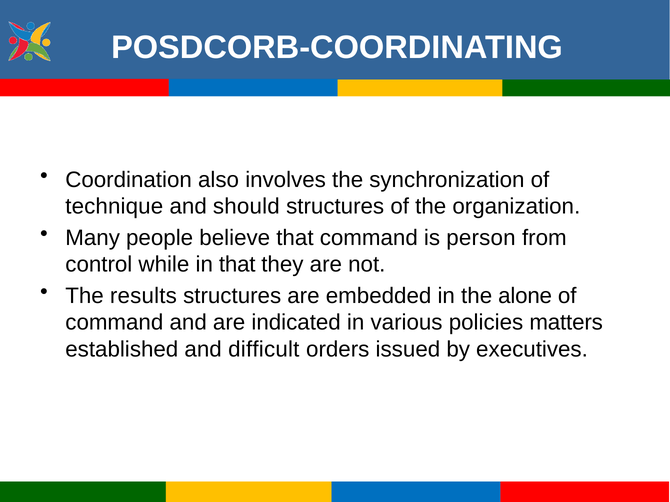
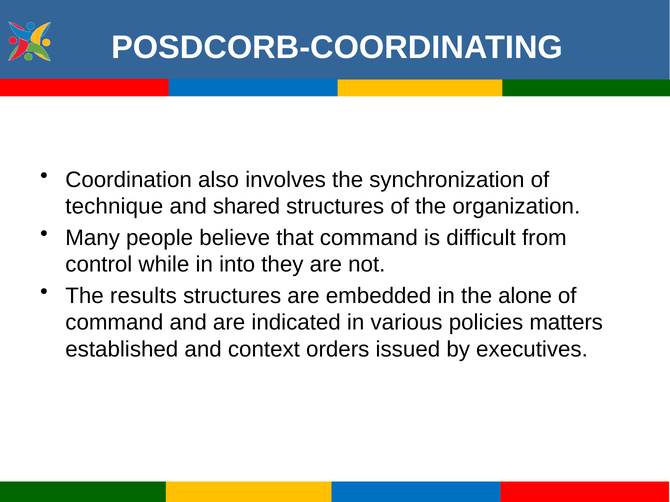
should: should -> shared (247, 207)
person: person -> difficult (481, 238)
in that: that -> into (237, 265)
difficult: difficult -> context (264, 350)
